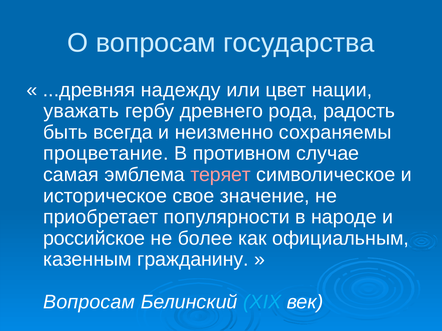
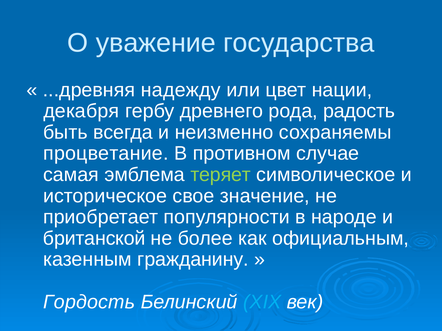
О вопросам: вопросам -> уважение (156, 43)
уважать: уважать -> декабря (81, 111)
теряет colour: pink -> light green (221, 175)
российское: российское -> британской (94, 239)
Вопросам: Вопросам -> Гордость (89, 302)
